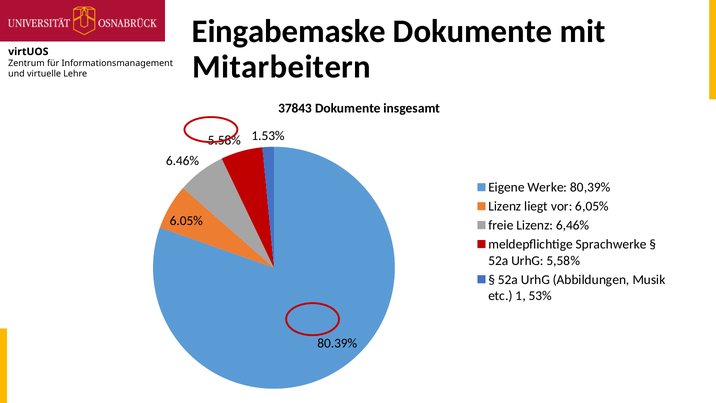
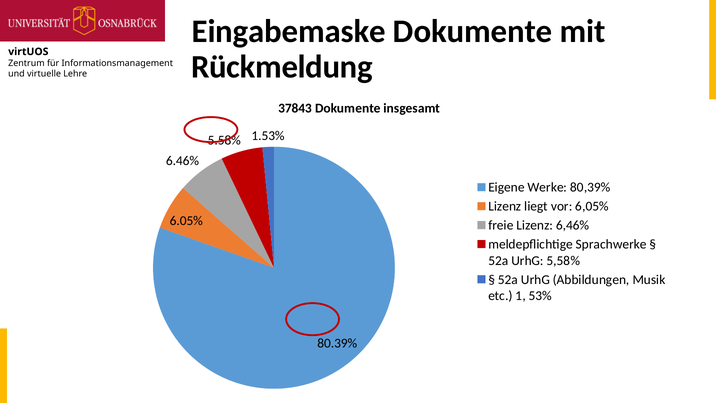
Mitarbeitern: Mitarbeitern -> Rückmeldung (282, 67)
